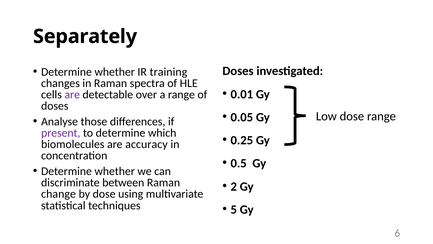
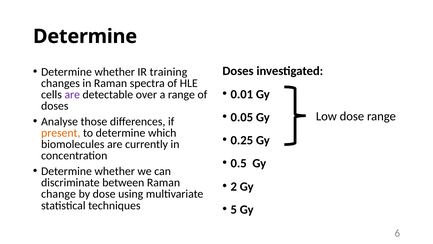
Separately: Separately -> Determine (85, 36)
present colour: purple -> orange (61, 133)
accuracy: accuracy -> currently (147, 144)
